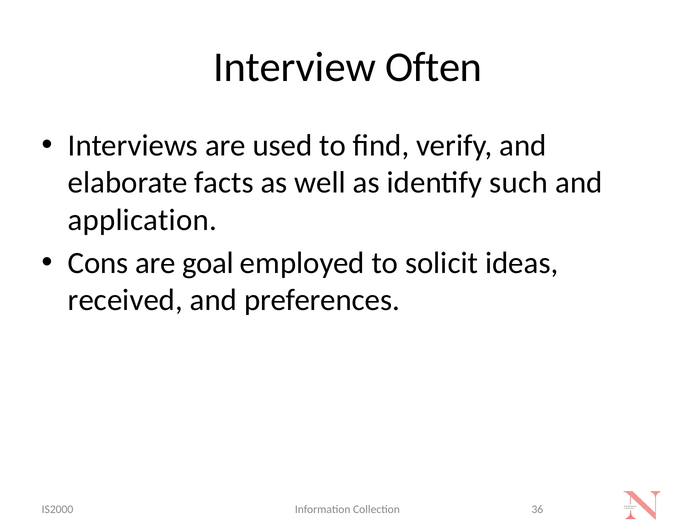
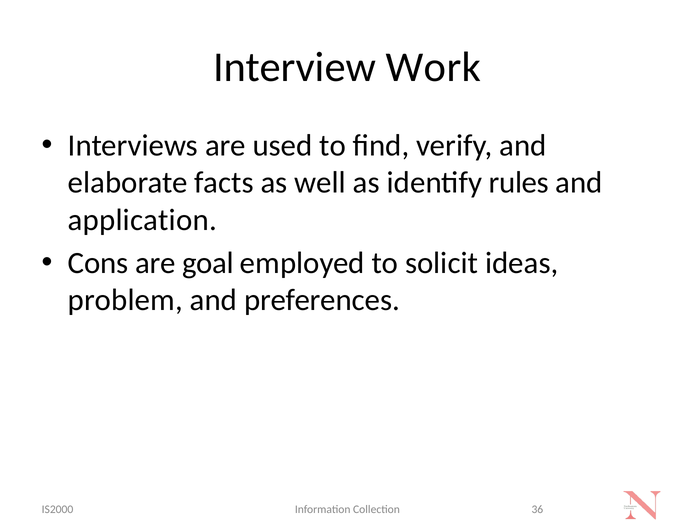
Often: Often -> Work (433, 67)
such: such -> rules (519, 183)
received: received -> problem (125, 300)
